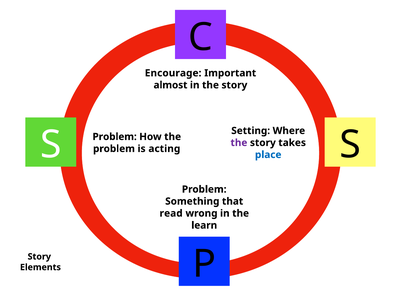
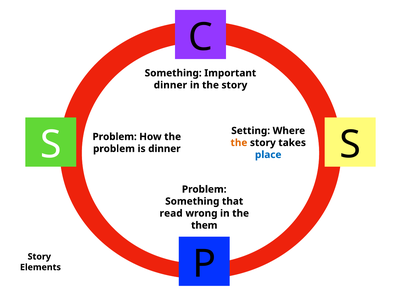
Encourage: Encourage -> Something (173, 73)
almost: almost -> dinner (170, 85)
the colour: purple -> orange (239, 143)
is acting: acting -> dinner (164, 149)
learn: learn -> them (204, 226)
